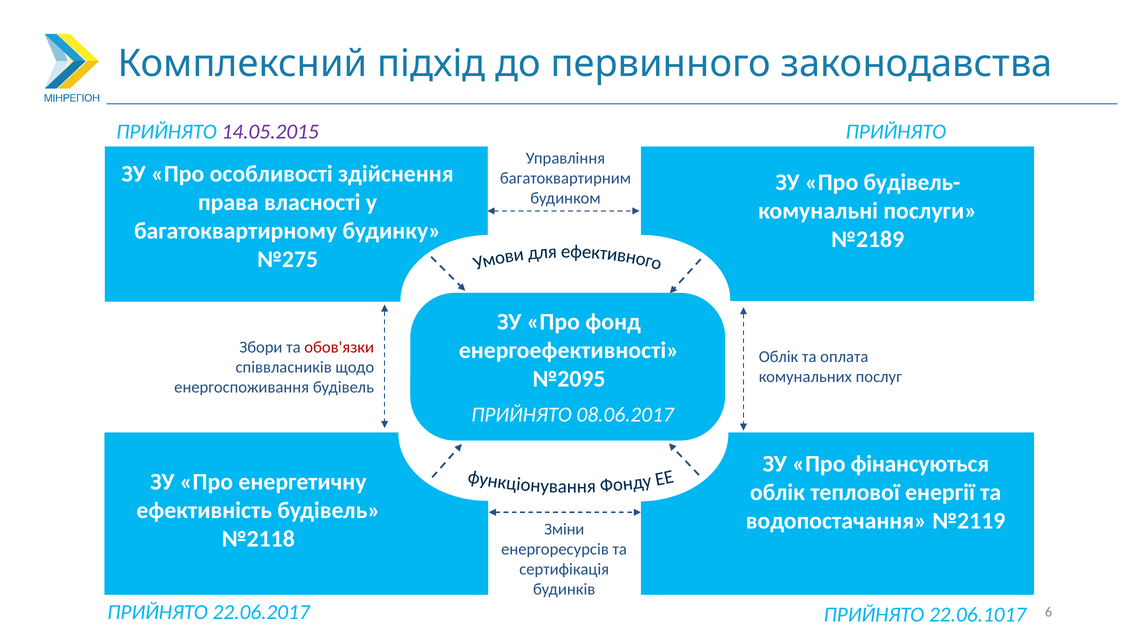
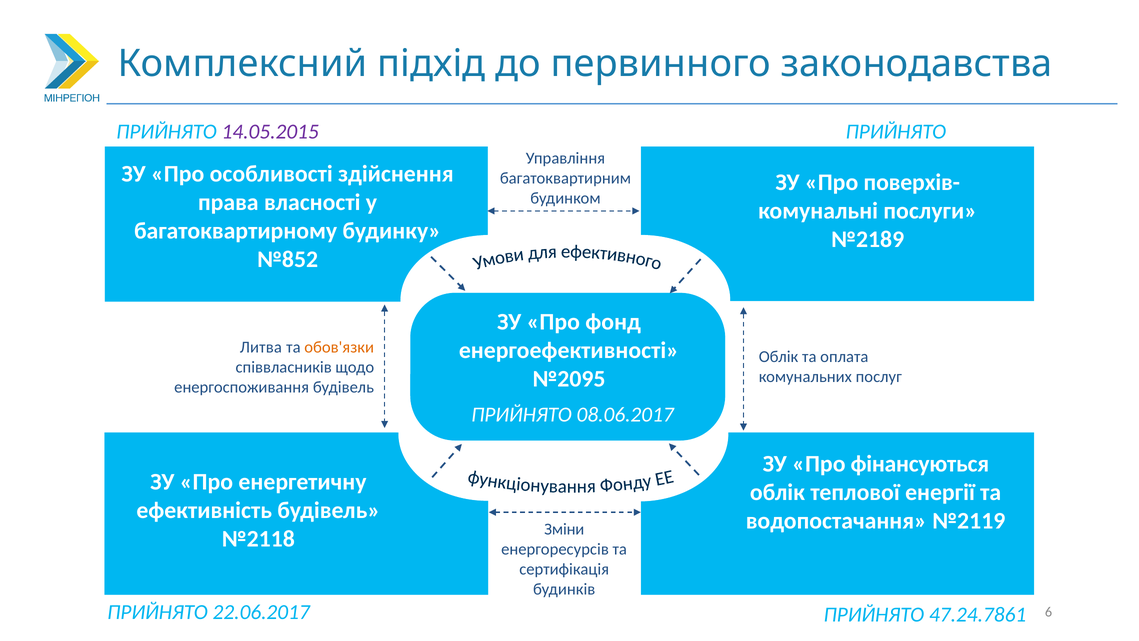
будівель-: будівель- -> поверхів- (912, 182)
№275: №275 -> №852 (288, 259)
Збори: Збори -> Литва (261, 347)
обов'язки colour: red -> orange (339, 347)
22.06.1017: 22.06.1017 -> 47.24.7861 (978, 614)
